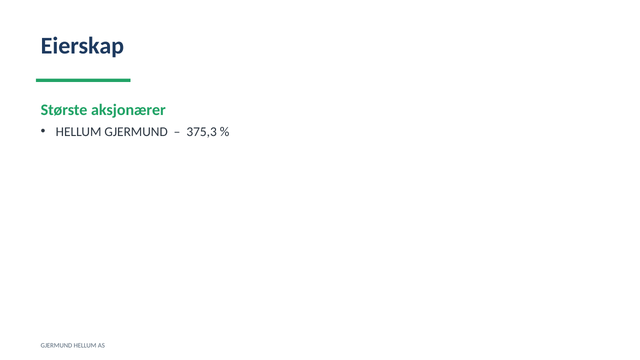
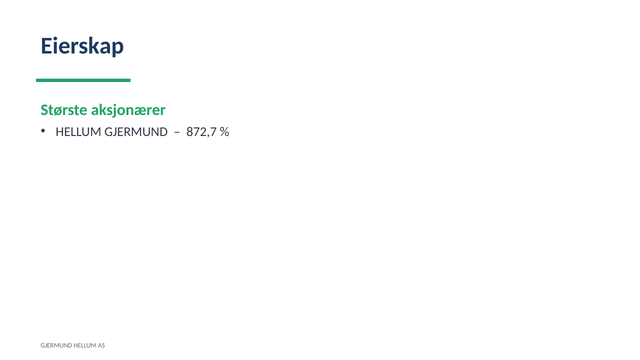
375,3: 375,3 -> 872,7 (202, 132)
